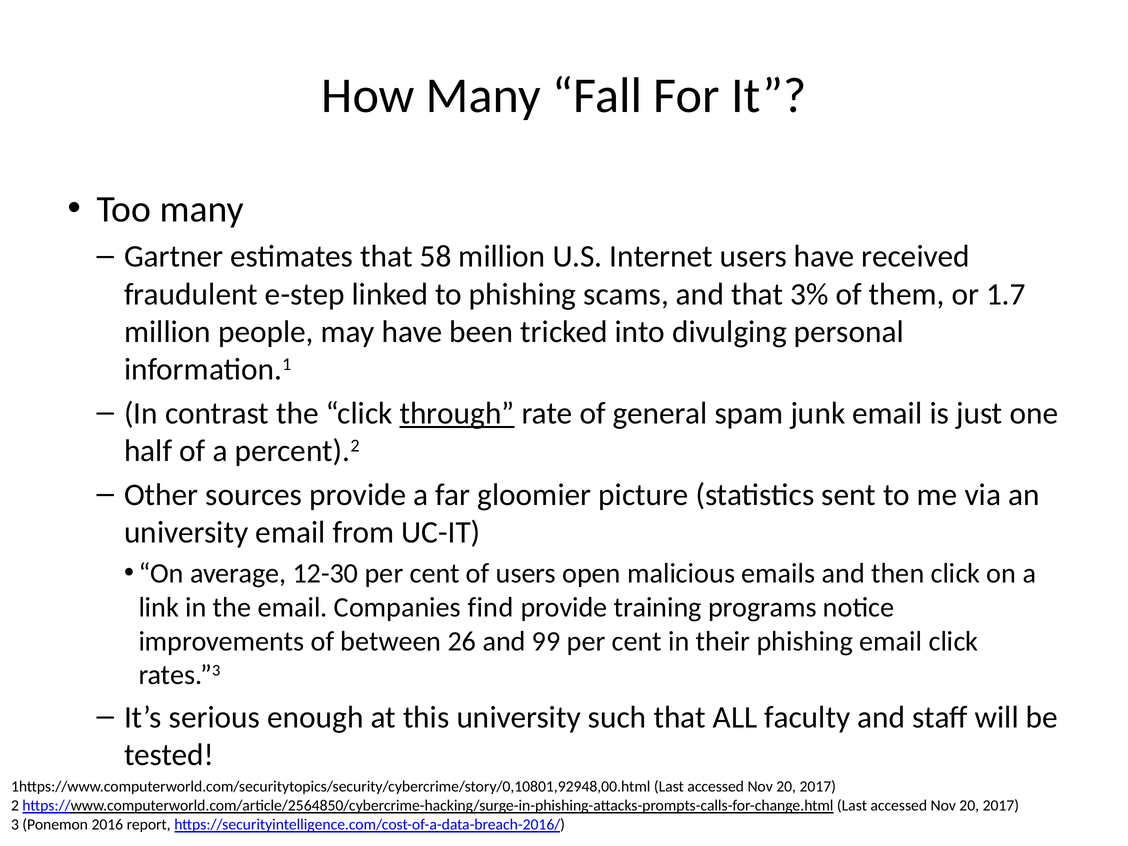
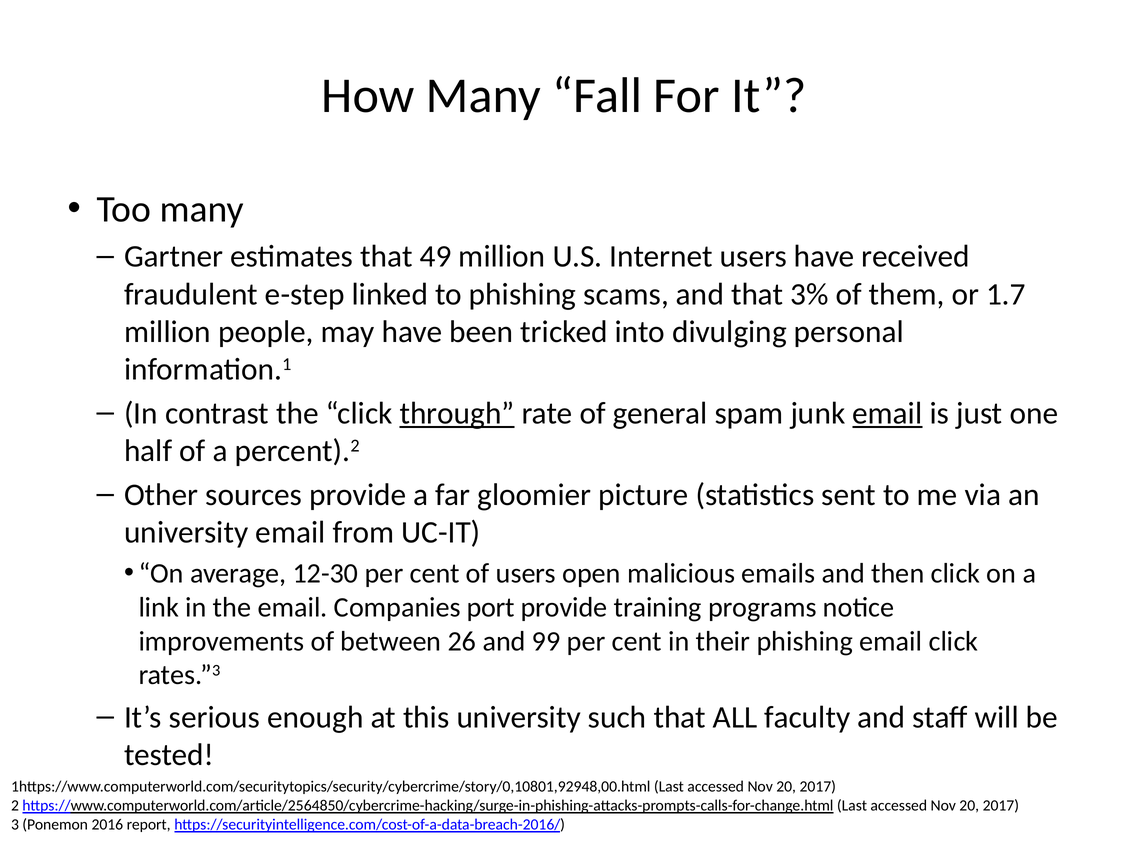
58: 58 -> 49 (436, 257)
email underline: none -> present (887, 413)
find: find -> port (491, 607)
